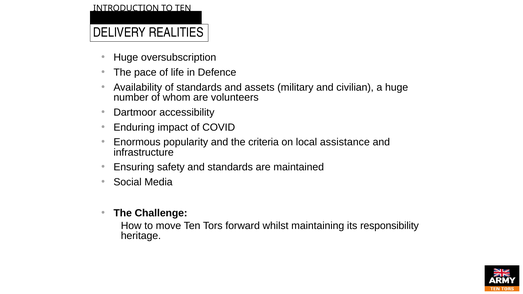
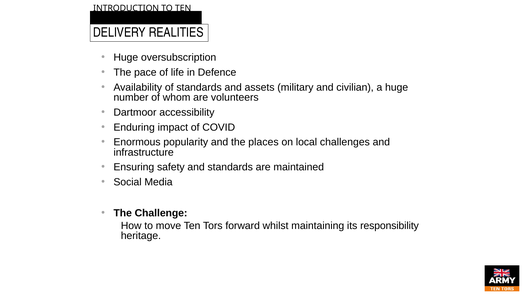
criteria: criteria -> places (263, 142)
assistance: assistance -> challenges (345, 142)
